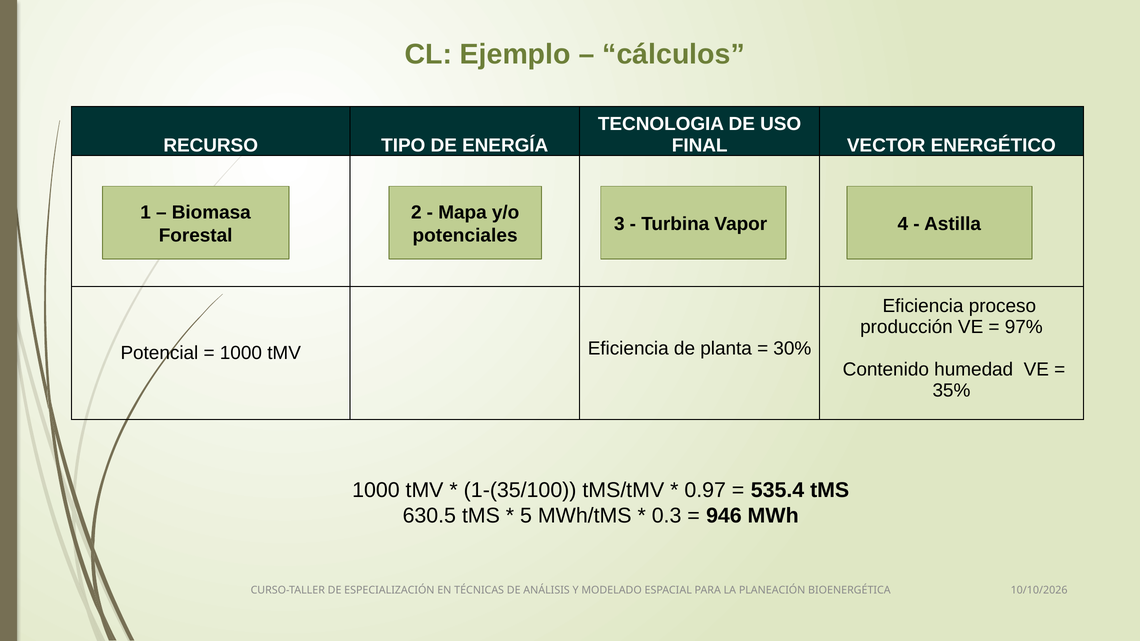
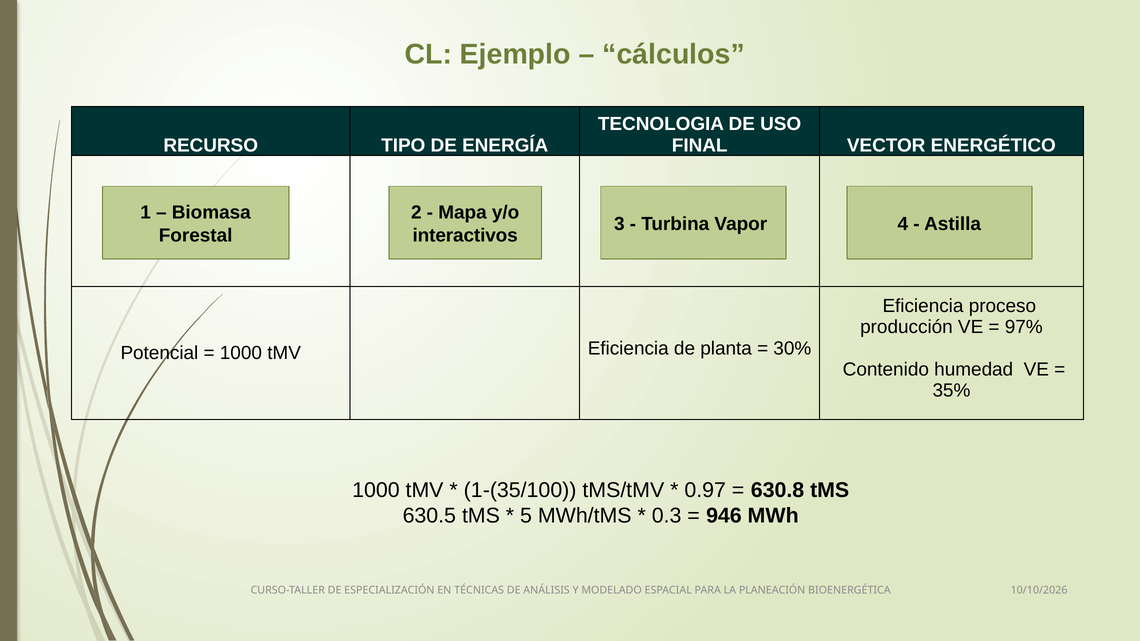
potenciales: potenciales -> interactivos (465, 236)
535.4: 535.4 -> 630.8 (777, 490)
